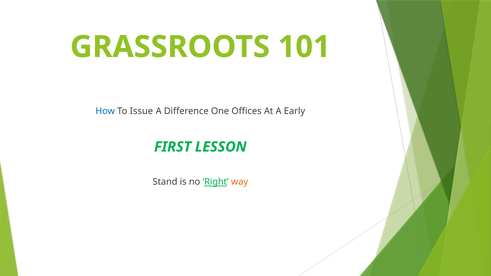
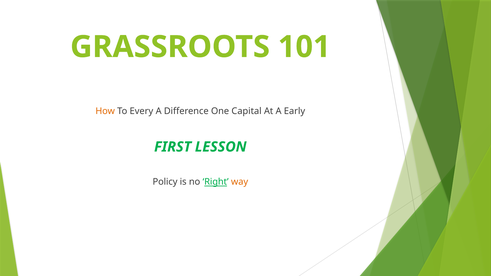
How colour: blue -> orange (105, 111)
Issue: Issue -> Every (141, 111)
Offices: Offices -> Capital (247, 111)
Stand: Stand -> Policy (165, 182)
